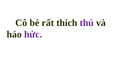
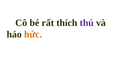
hức colour: purple -> orange (33, 34)
